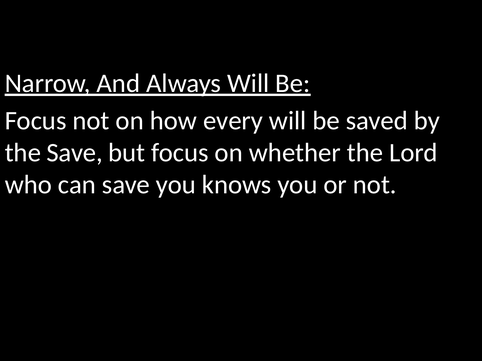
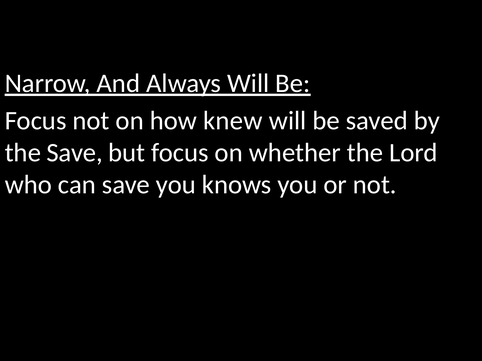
every: every -> knew (233, 121)
